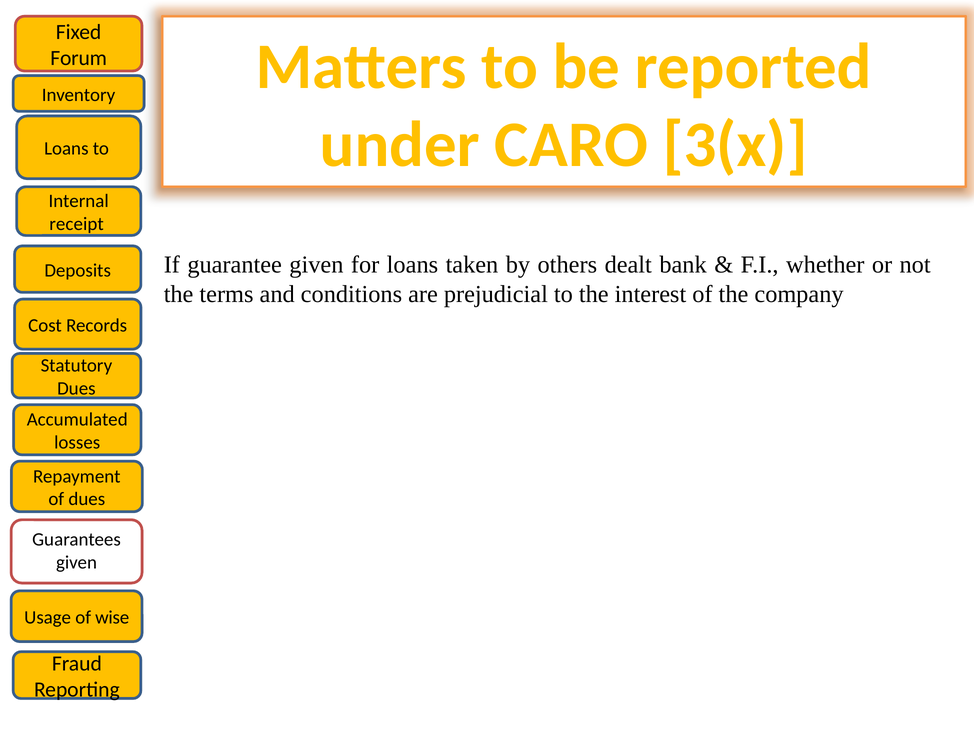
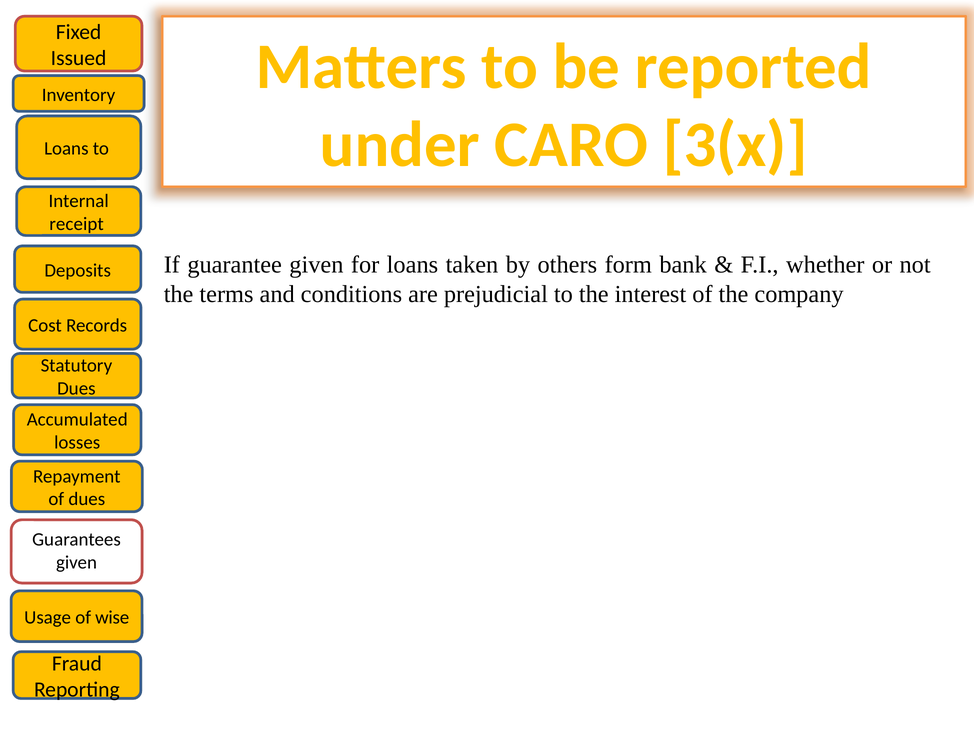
Forum: Forum -> Issued (79, 58)
dealt: dealt -> form (628, 265)
